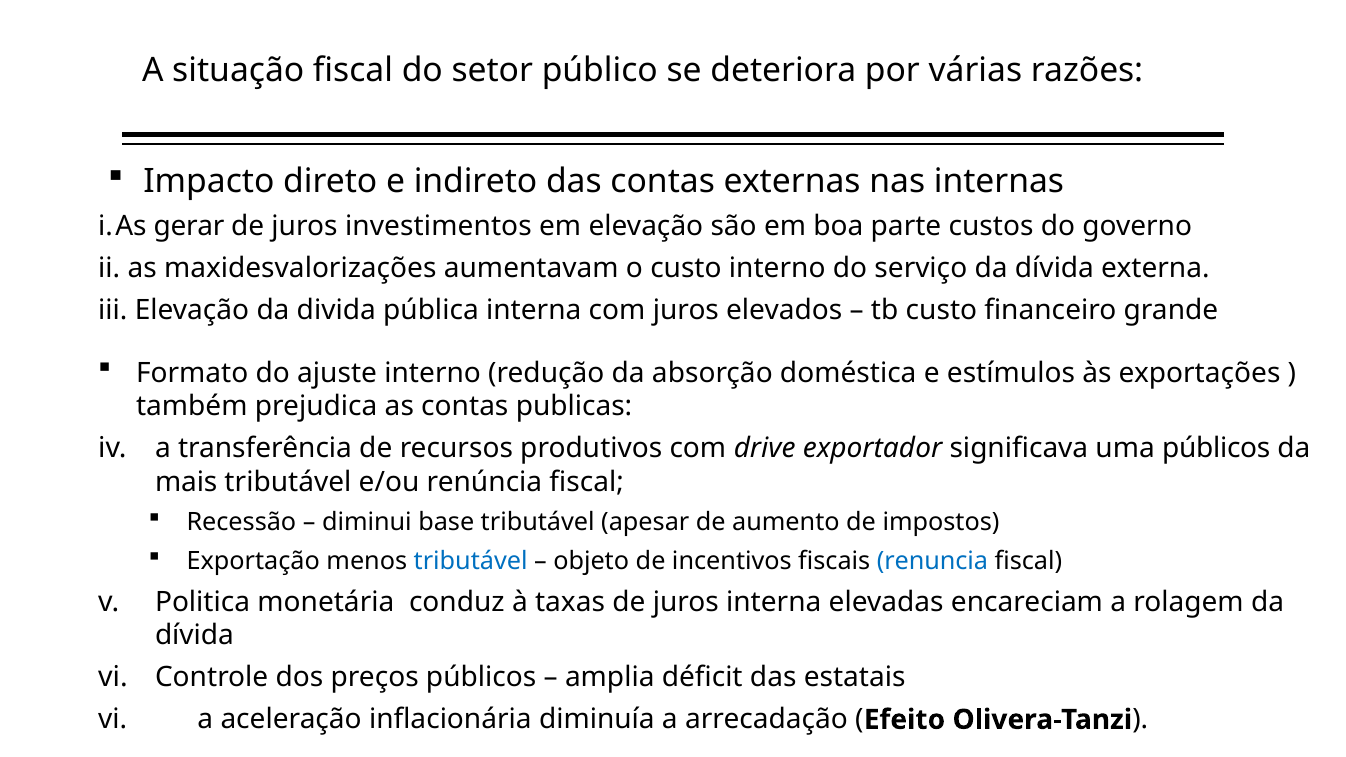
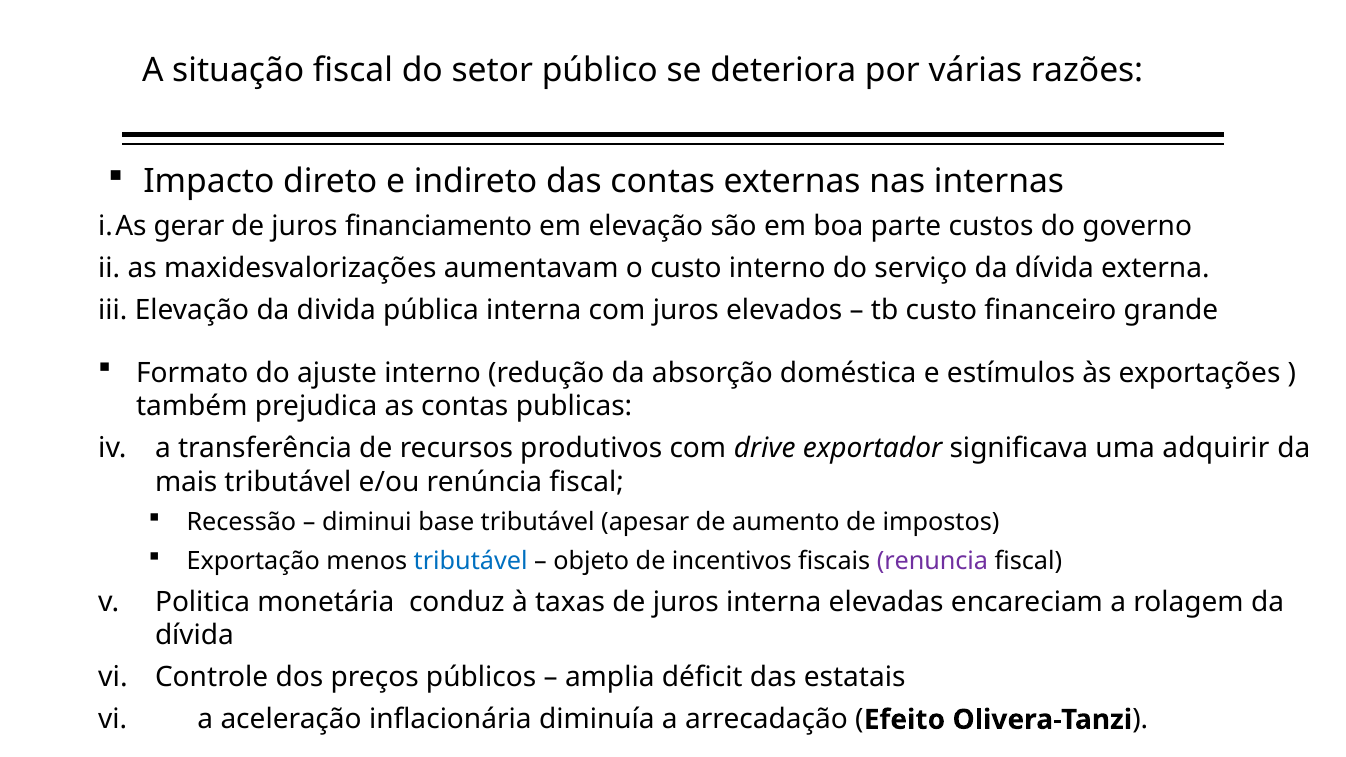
investimentos: investimentos -> financiamento (439, 227)
uma públicos: públicos -> adquirir (1216, 449)
renuncia colour: blue -> purple (932, 561)
